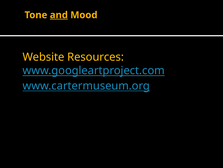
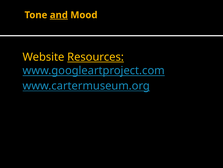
Resources underline: none -> present (96, 57)
